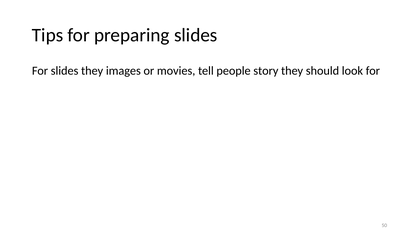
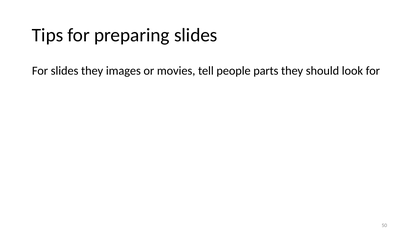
story: story -> parts (266, 71)
